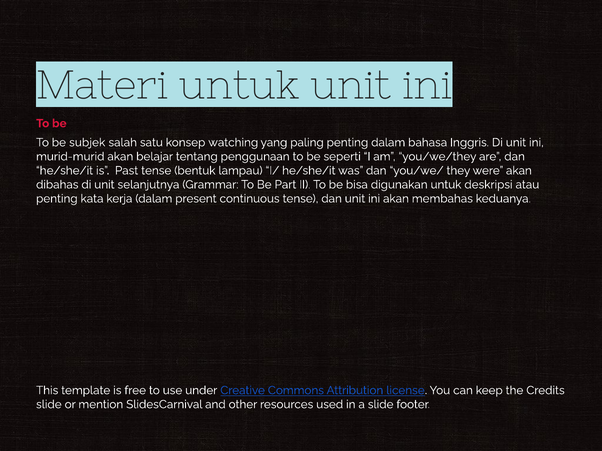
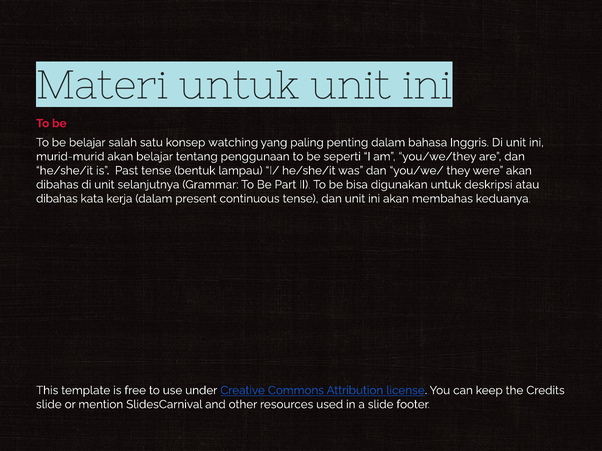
be subjek: subjek -> belajar (87, 143)
penting: penting -> dibahas (57, 199)
